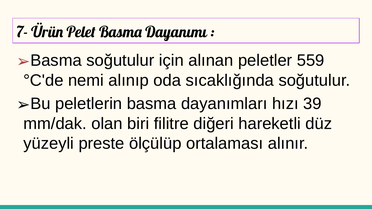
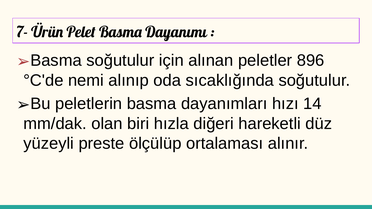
559: 559 -> 896 (311, 61)
39: 39 -> 14 (312, 104)
filitre: filitre -> hızla (171, 124)
